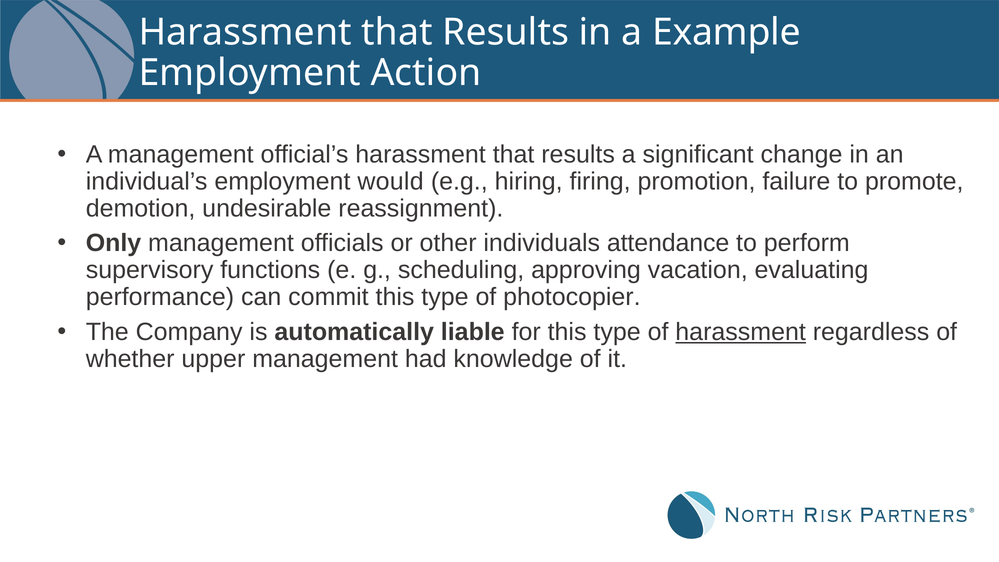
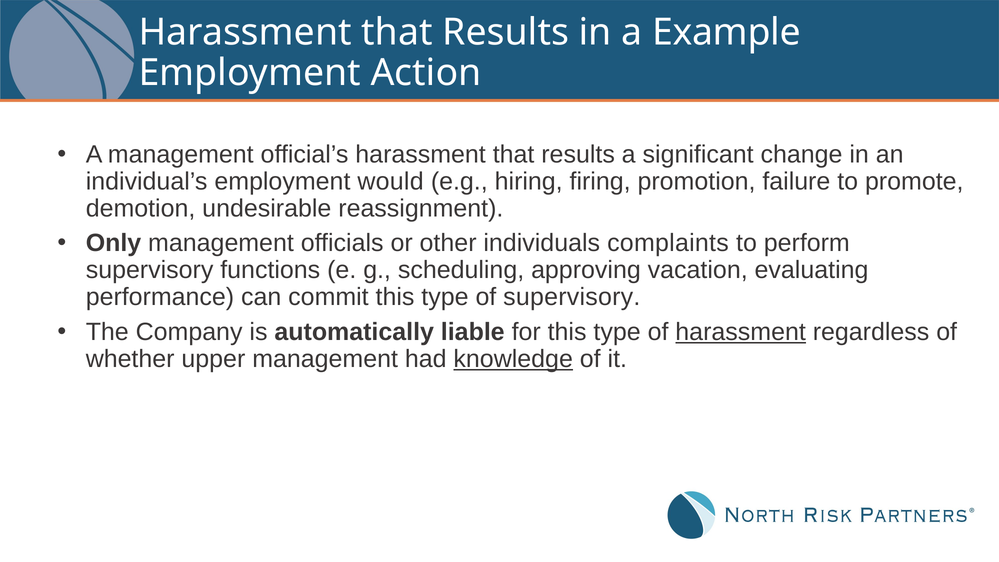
attendance: attendance -> complaints (668, 243)
of photocopier: photocopier -> supervisory (572, 297)
knowledge underline: none -> present (513, 359)
